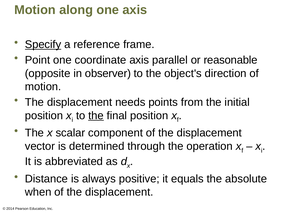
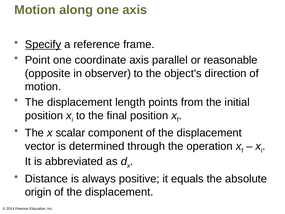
needs: needs -> length (130, 102)
the underline: present -> none (96, 115)
when: when -> origin (38, 192)
